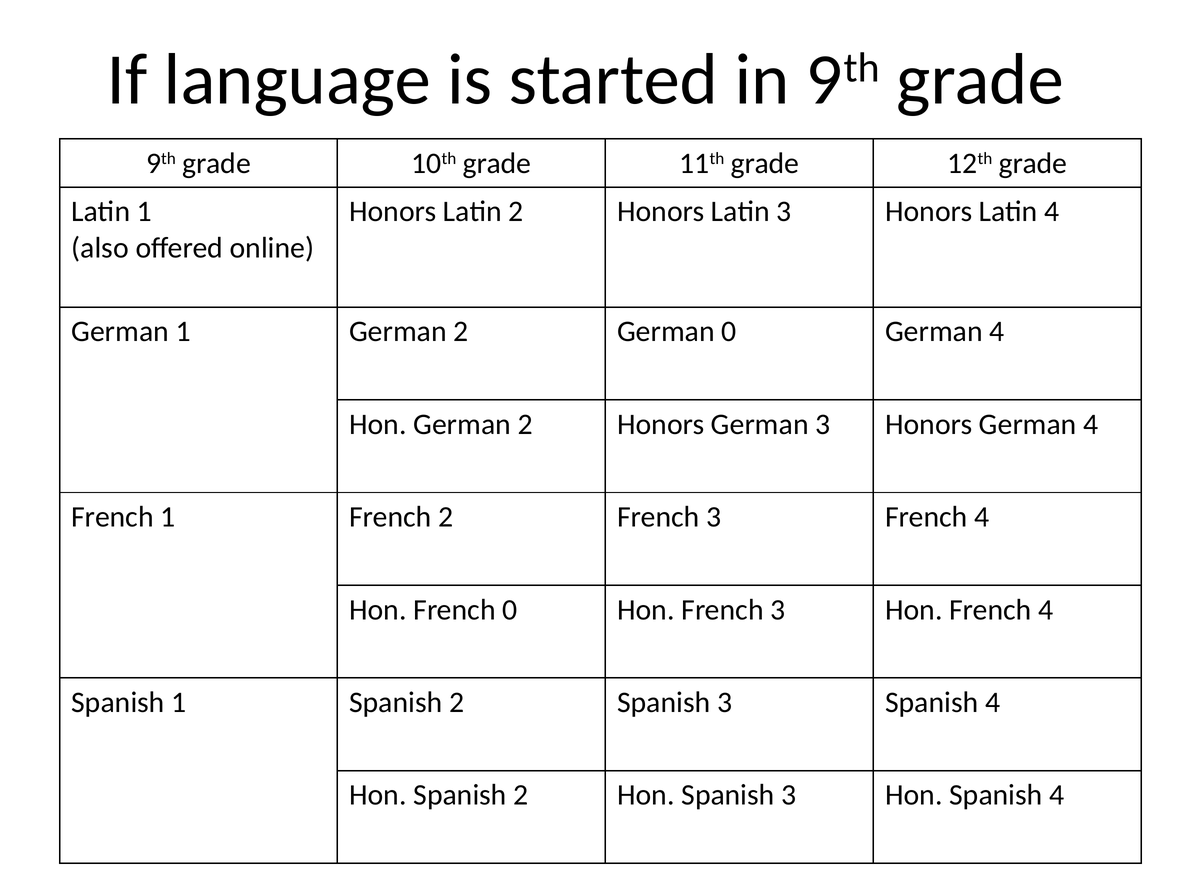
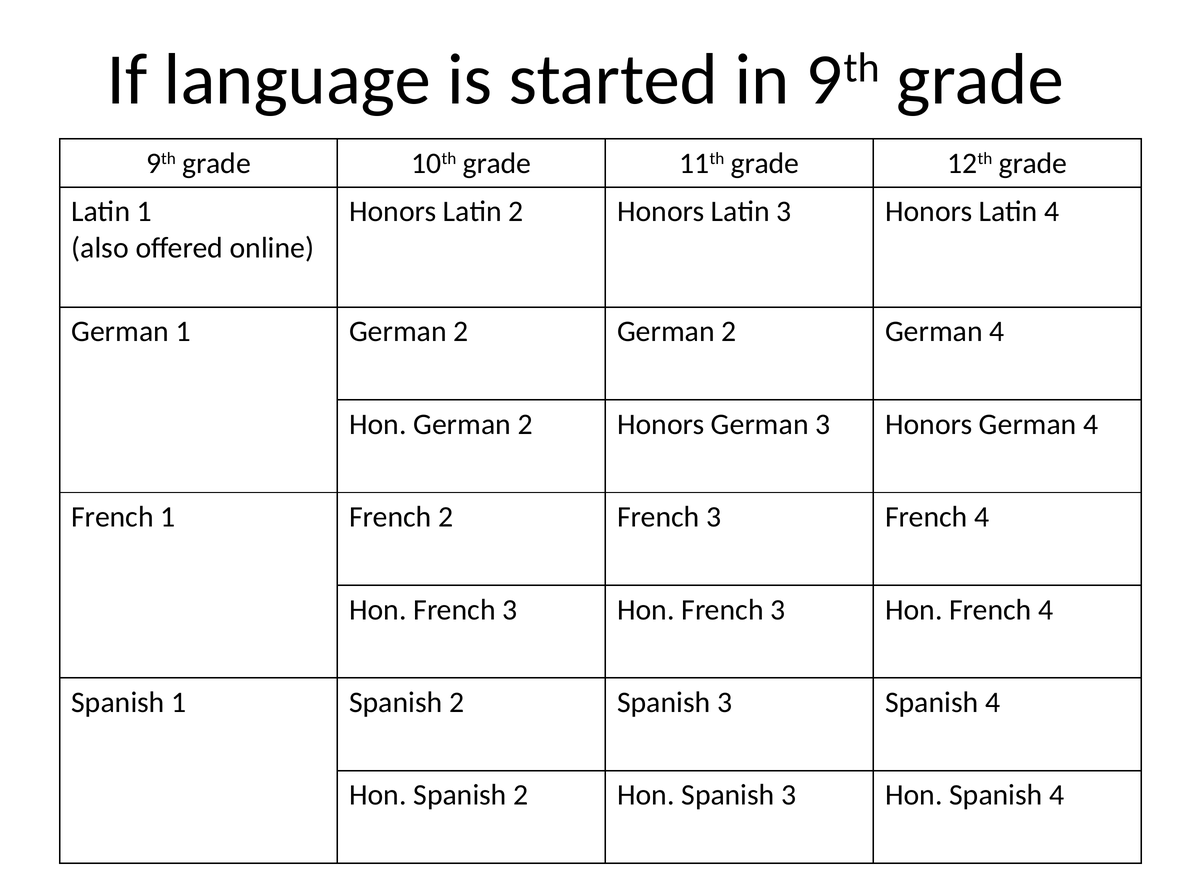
2 German 0: 0 -> 2 (729, 332)
0: 0 -> 3 (510, 610)
